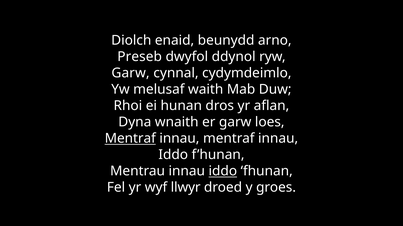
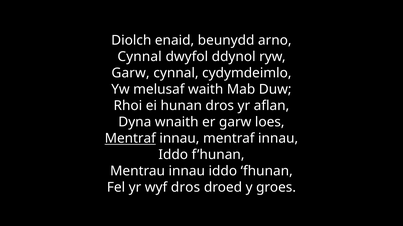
Preseb: Preseb -> Cynnal (140, 57)
iddo underline: present -> none (223, 172)
wyf llwyr: llwyr -> dros (186, 188)
